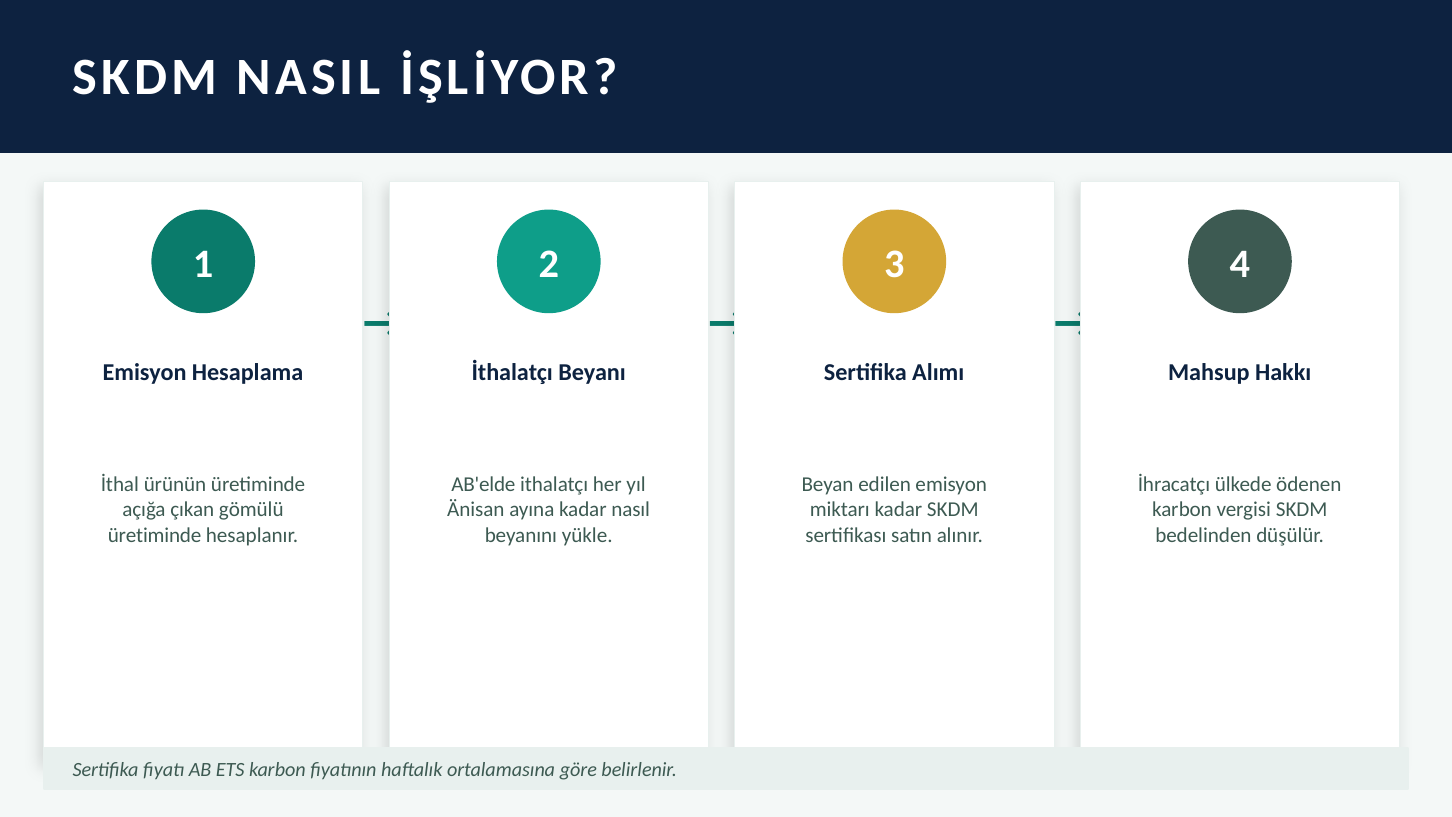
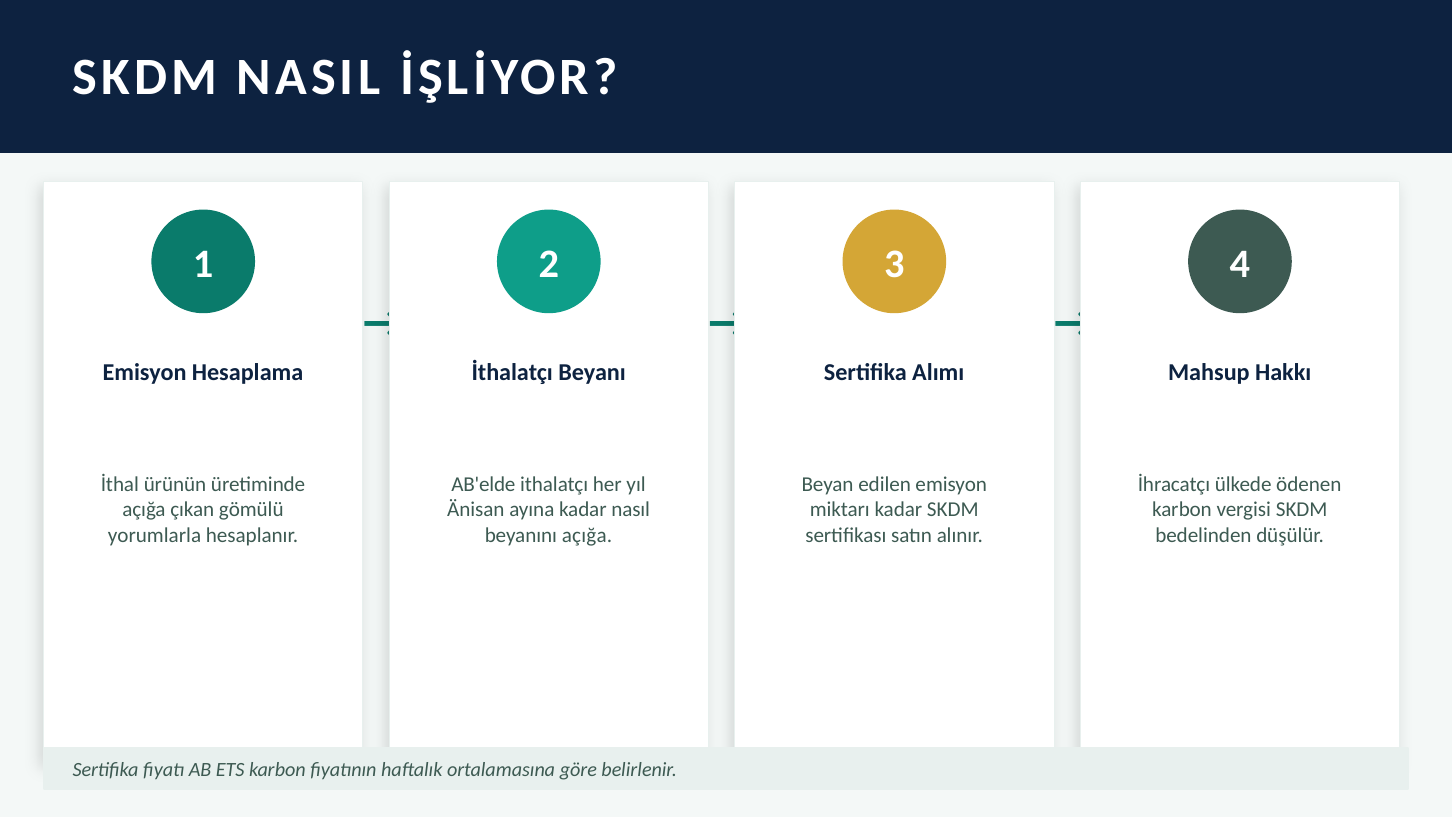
üretiminde: üretiminde -> yorumlarla (154, 535)
beyanını yükle: yükle -> açığa (587, 535)
